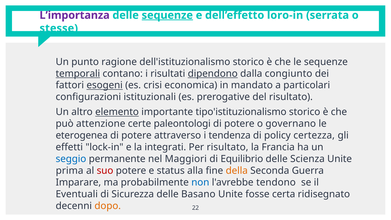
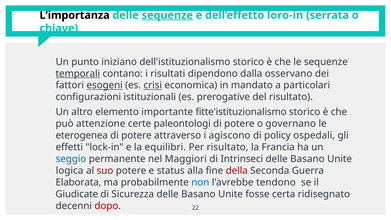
L’importanza colour: purple -> black (75, 15)
stesse: stesse -> chiave (59, 28)
ragione: ragione -> iniziano (119, 62)
dipendono underline: present -> none (213, 74)
congiunto: congiunto -> osservano (289, 74)
crisi underline: none -> present (153, 85)
elemento underline: present -> none (117, 112)
tipo'istituzionalismo: tipo'istituzionalismo -> fitte'istituzionalismo (241, 112)
tendenza: tendenza -> agiscono (230, 135)
certezza: certezza -> ospedali (314, 135)
integrati: integrati -> equilibri (165, 147)
Equilibrio: Equilibrio -> Intrinseci (242, 159)
Scienza: Scienza -> Basano (307, 159)
prima: prima -> logica (70, 171)
della colour: orange -> red (237, 171)
Imparare: Imparare -> Elaborata (78, 182)
Eventuali: Eventuali -> Giudicate (77, 194)
dopo colour: orange -> red (108, 206)
